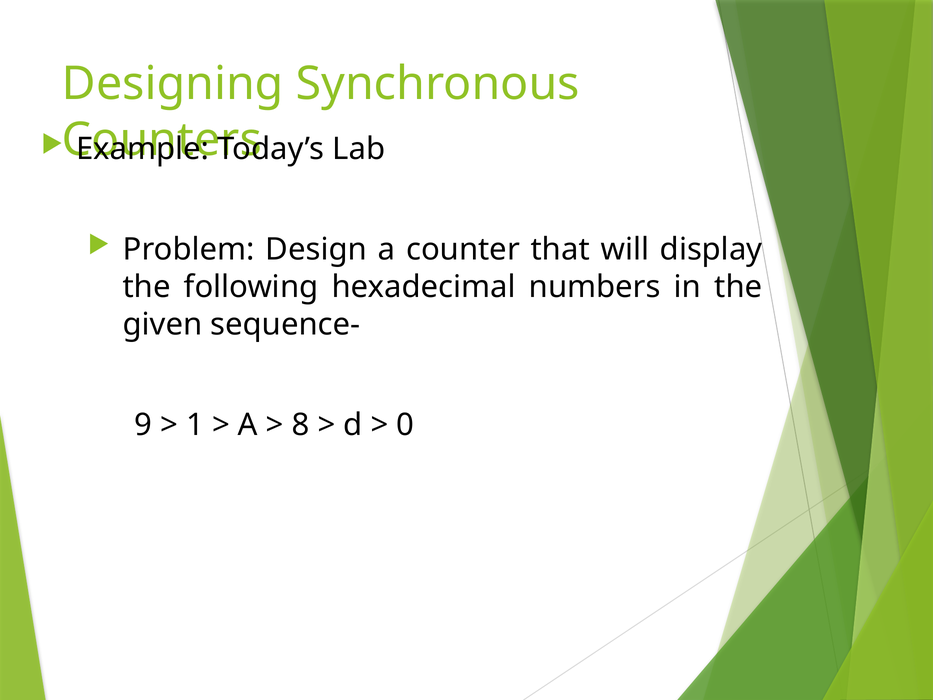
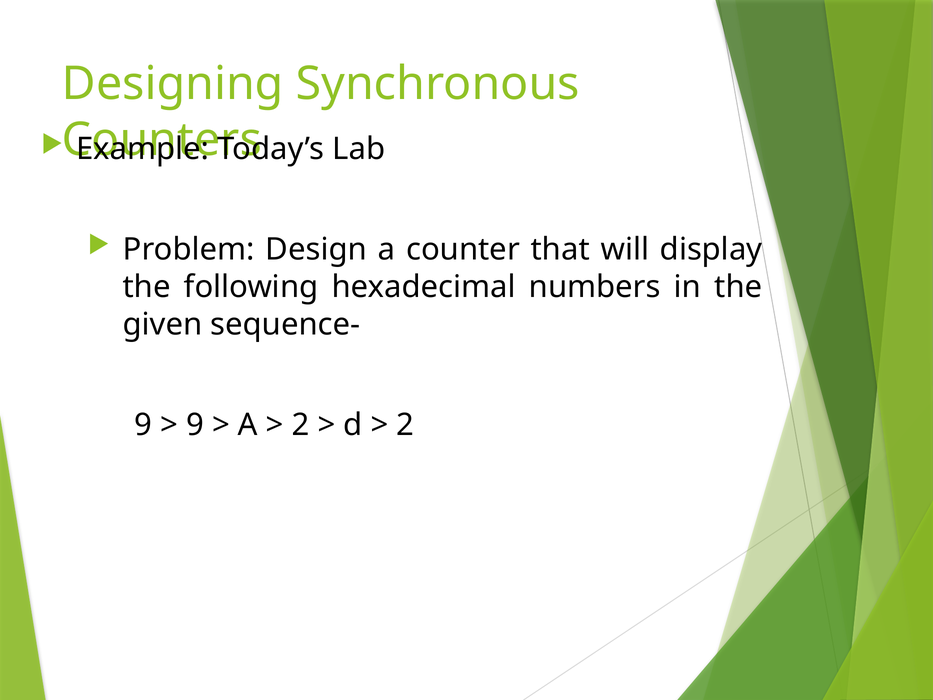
1: 1 -> 9 (195, 425)
8: 8 -> 2 (301, 425)
0: 0 -> 2 (405, 425)
